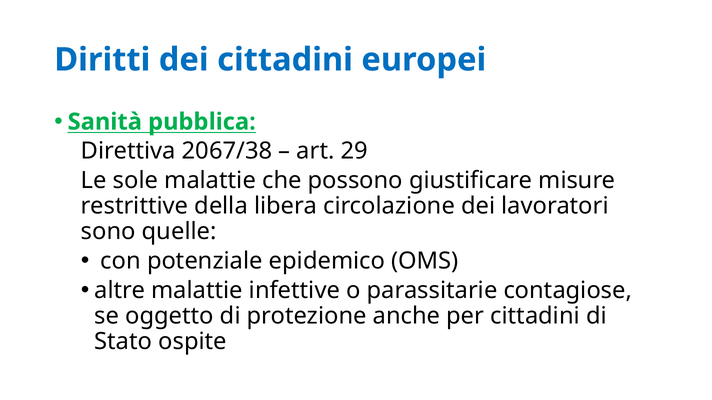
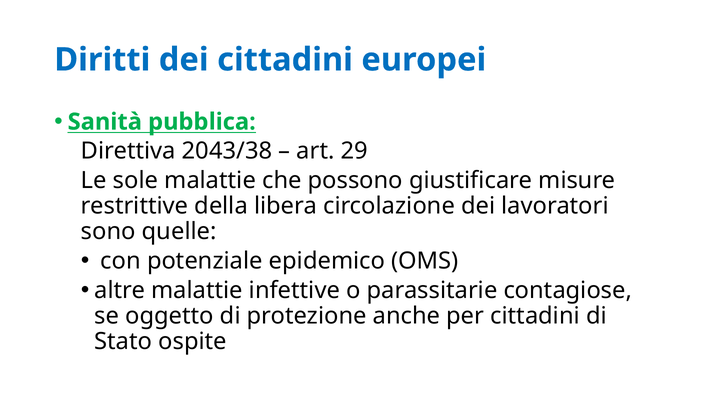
2067/38: 2067/38 -> 2043/38 (227, 151)
